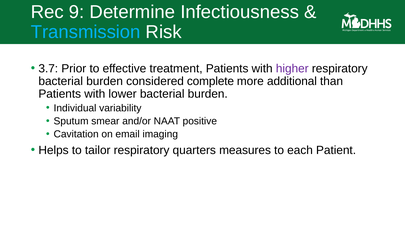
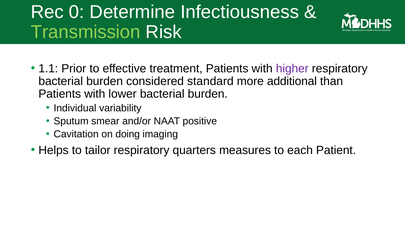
9: 9 -> 0 (77, 12)
Transmission colour: light blue -> light green (86, 32)
3.7: 3.7 -> 1.1 (48, 68)
complete: complete -> standard (210, 81)
email: email -> doing (128, 134)
